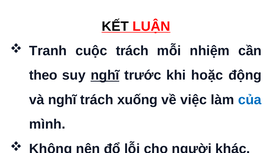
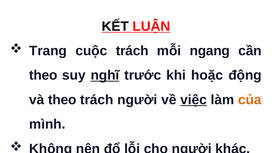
Tranh: Tranh -> Trang (48, 51)
nhiệm: nhiệm -> ngang (210, 51)
và nghĩ: nghĩ -> theo (62, 100)
trách xuống: xuống -> người (137, 100)
việc underline: none -> present (194, 100)
của colour: blue -> orange (250, 100)
